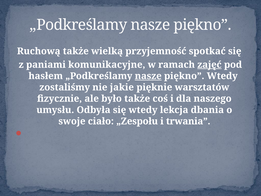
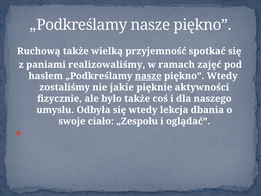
komunikacyjne: komunikacyjne -> realizowaliśmy (107, 65)
zajęć underline: present -> none (209, 65)
warsztatów: warsztatów -> aktywności (202, 87)
trwania: trwania -> oglądać (188, 121)
